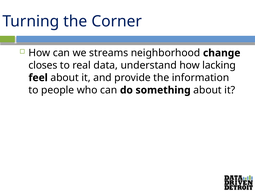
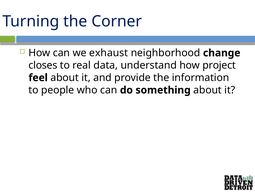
streams: streams -> exhaust (109, 53)
lacking: lacking -> project (219, 65)
